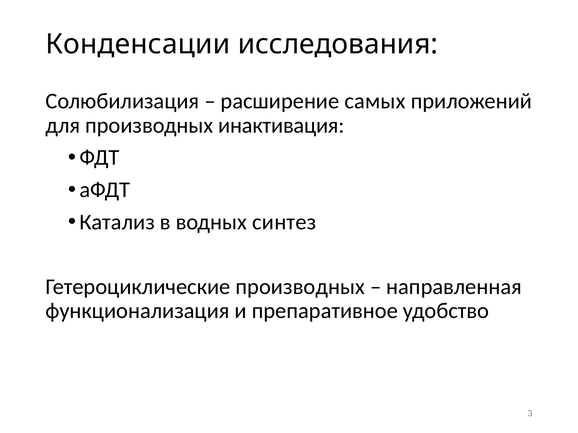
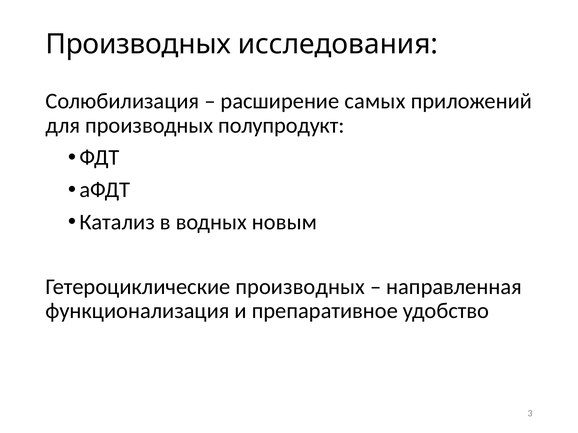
Конденсации: Конденсации -> Производных (138, 44)
инактивация: инактивация -> полупродукт (281, 125)
синтез: синтез -> новым (284, 222)
